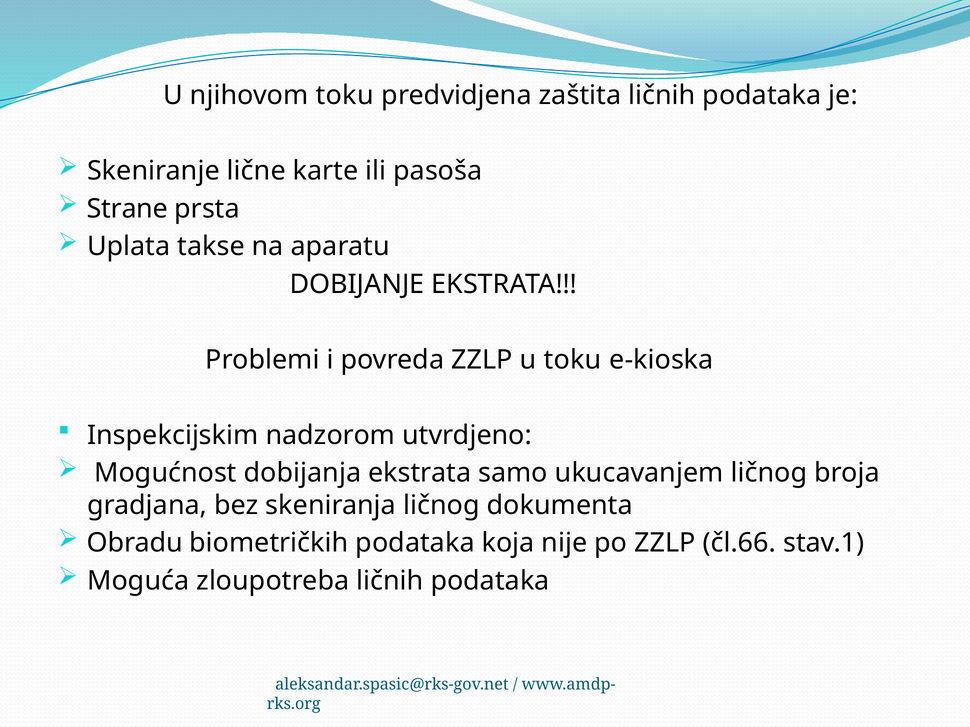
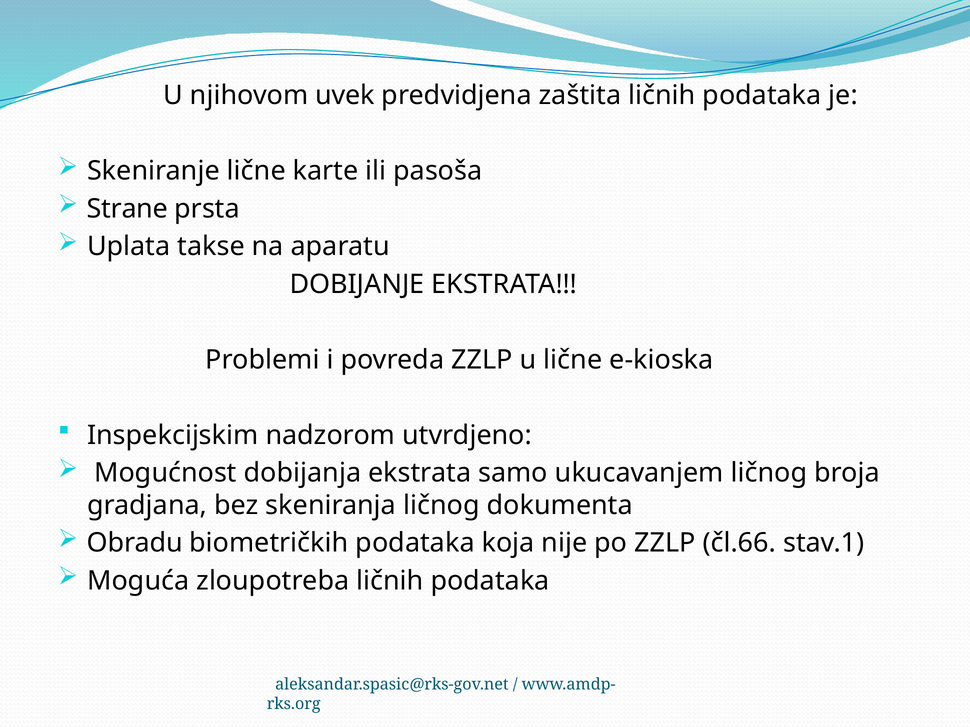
njihovom toku: toku -> uvek (345, 96)
u toku: toku -> lične (573, 360)
